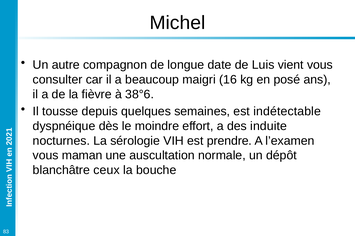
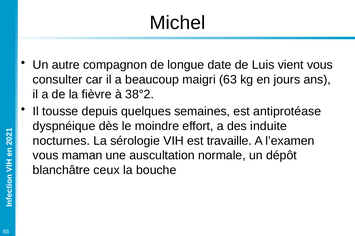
16: 16 -> 63 (228, 80)
posé: posé -> jours (287, 80)
38°6: 38°6 -> 38°2 (140, 94)
indétectable: indétectable -> antiprotéase (287, 112)
prendre: prendre -> travaille (229, 141)
